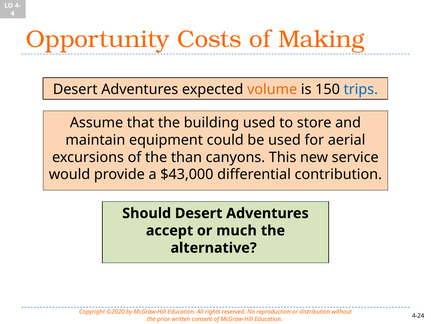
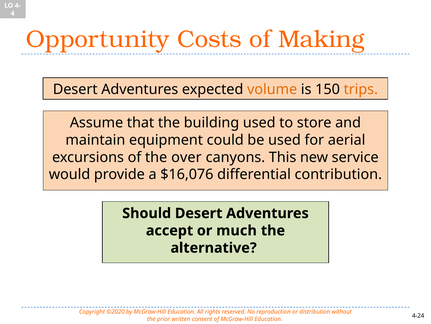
trips colour: blue -> orange (361, 89)
than: than -> over (186, 157)
$43,000: $43,000 -> $16,076 (187, 174)
